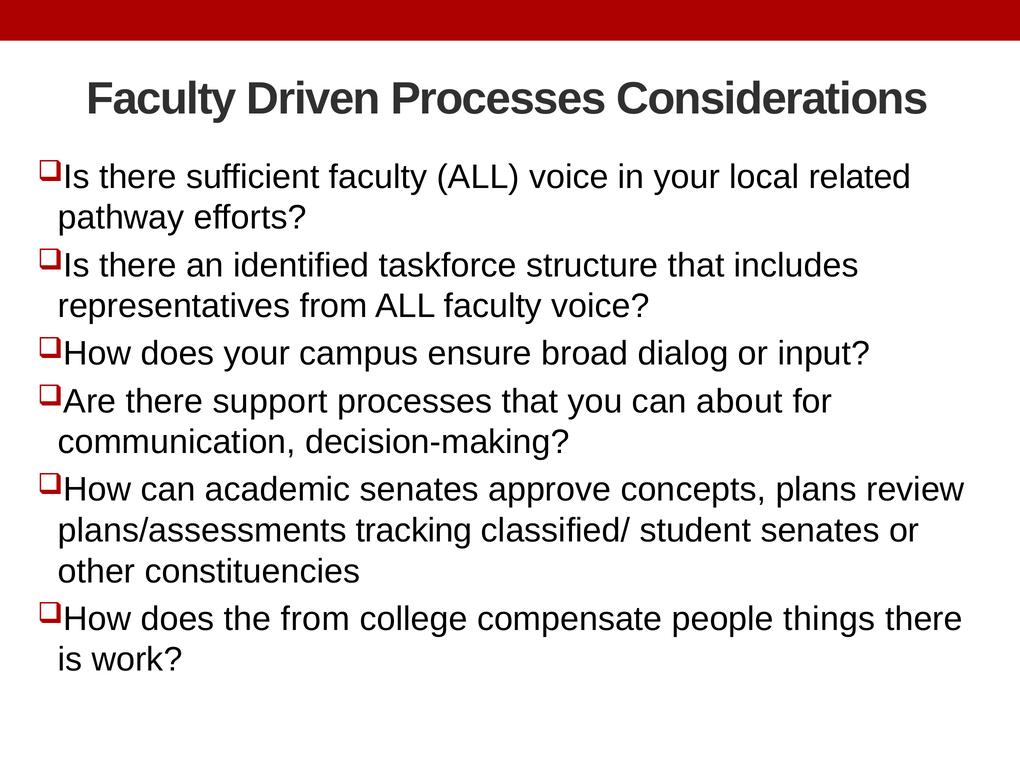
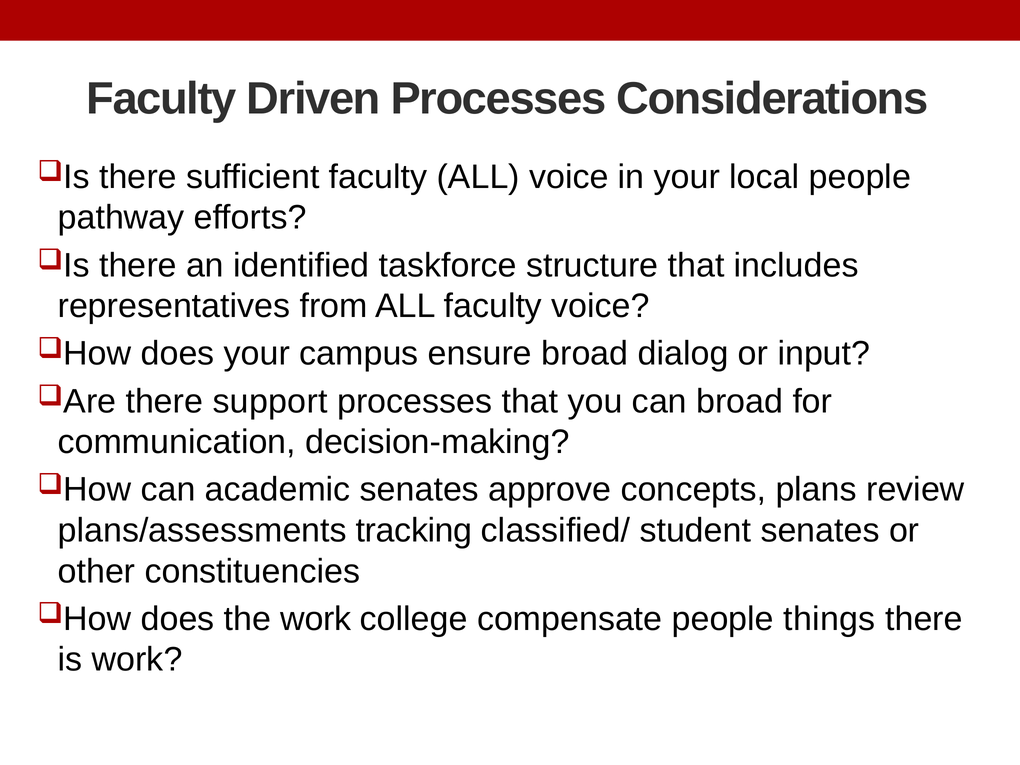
local related: related -> people (860, 177)
can about: about -> broad (740, 401)
the from: from -> work (316, 619)
